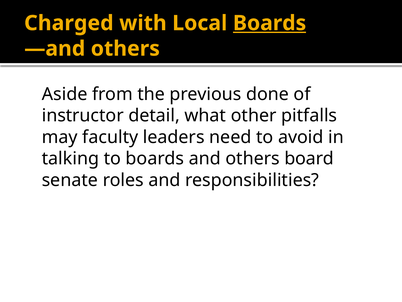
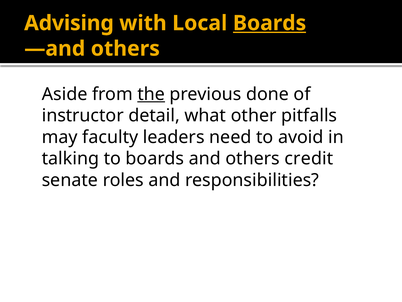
Charged: Charged -> Advising (69, 23)
the underline: none -> present (151, 94)
board: board -> credit (309, 158)
